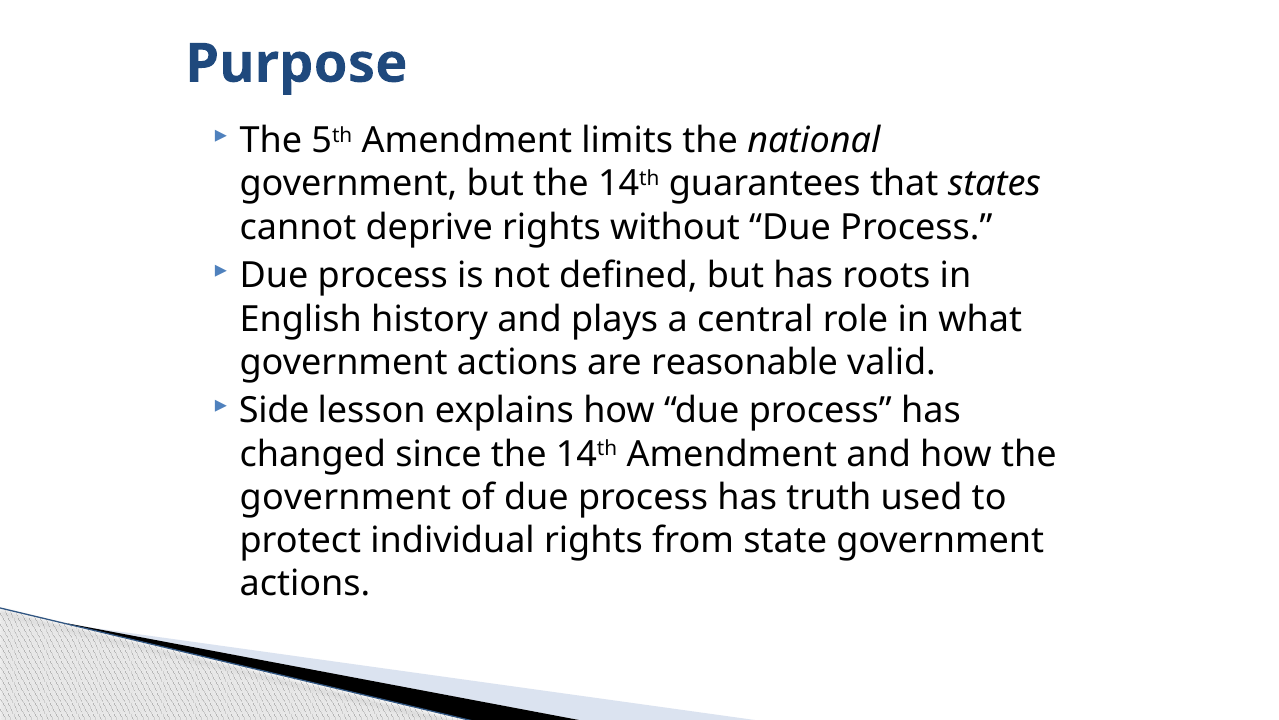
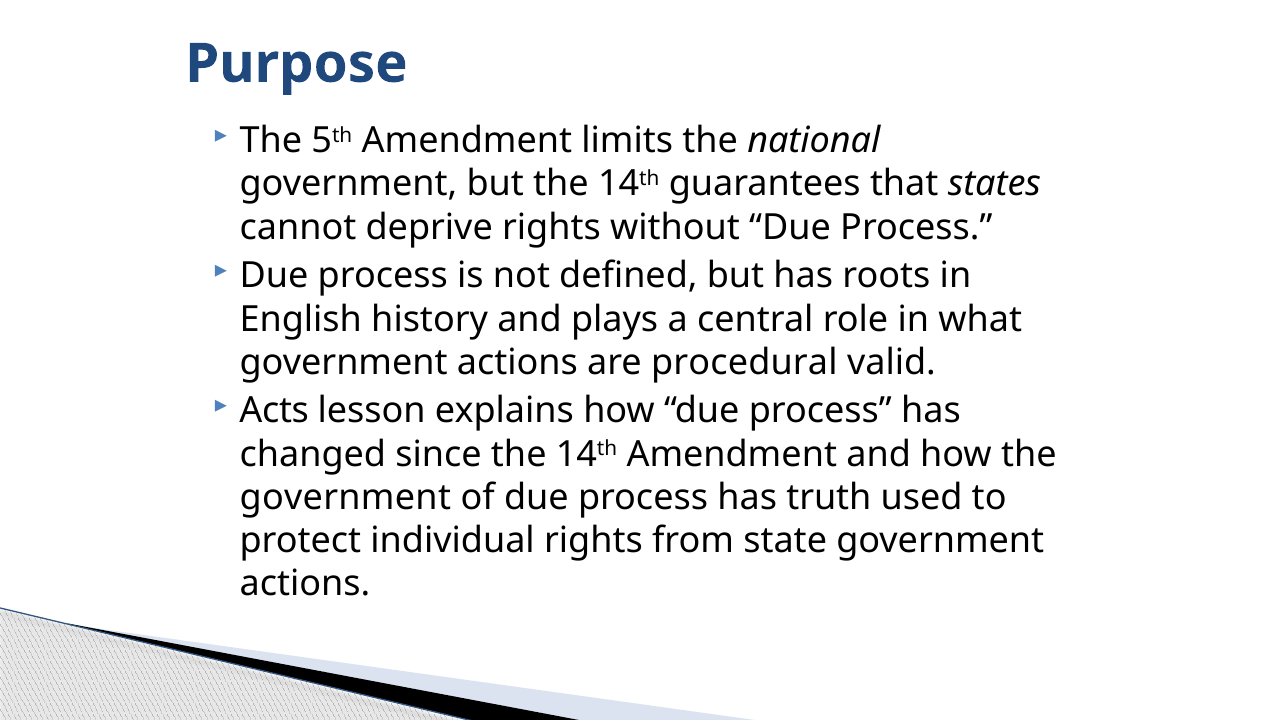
reasonable: reasonable -> procedural (744, 362)
Side: Side -> Acts (274, 411)
